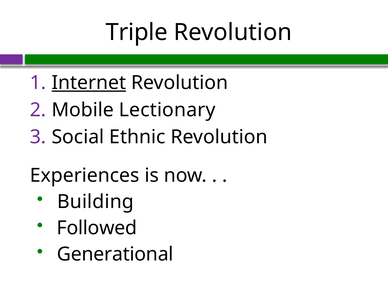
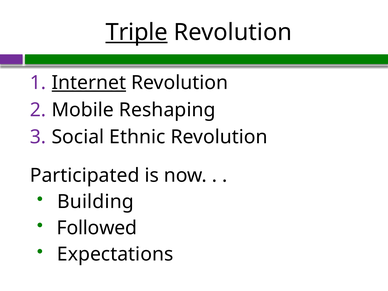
Triple underline: none -> present (137, 32)
Lectionary: Lectionary -> Reshaping (167, 110)
Experiences: Experiences -> Participated (85, 175)
Generational: Generational -> Expectations (115, 254)
